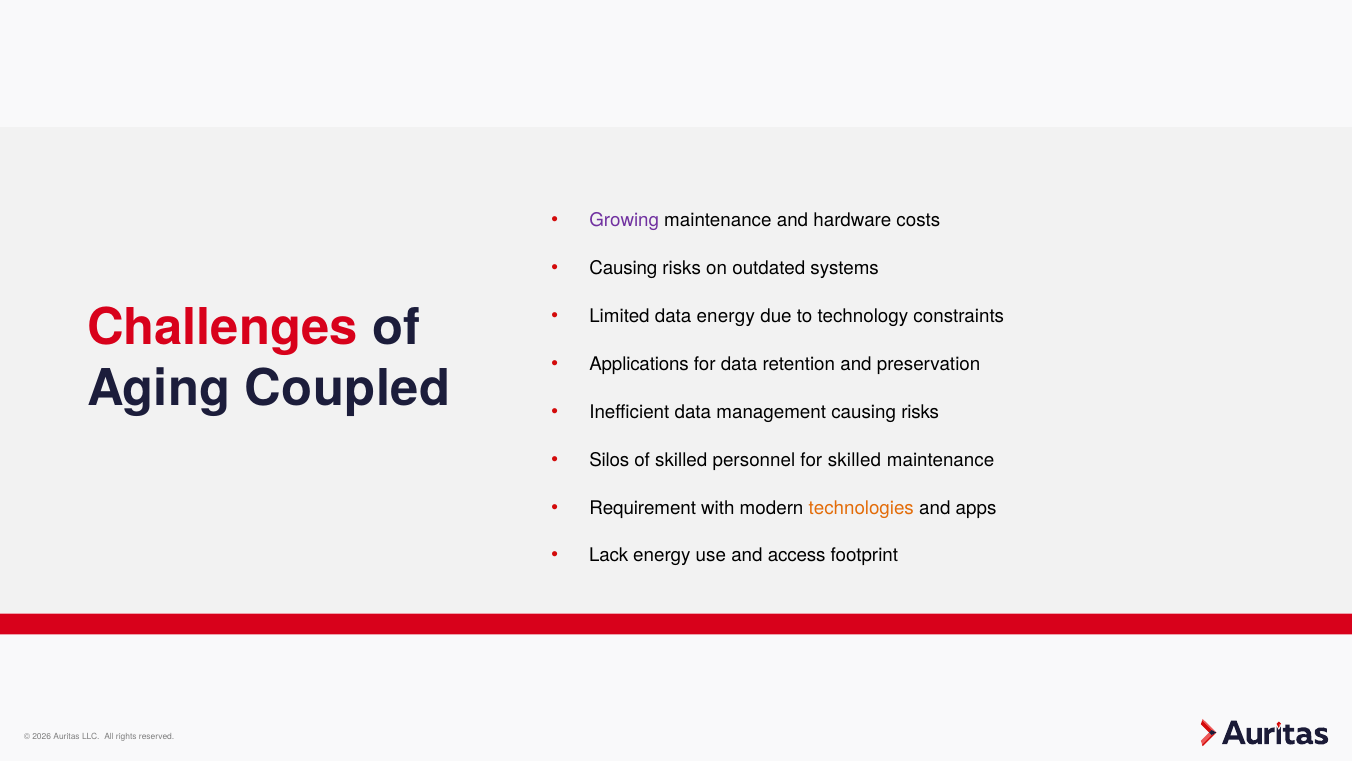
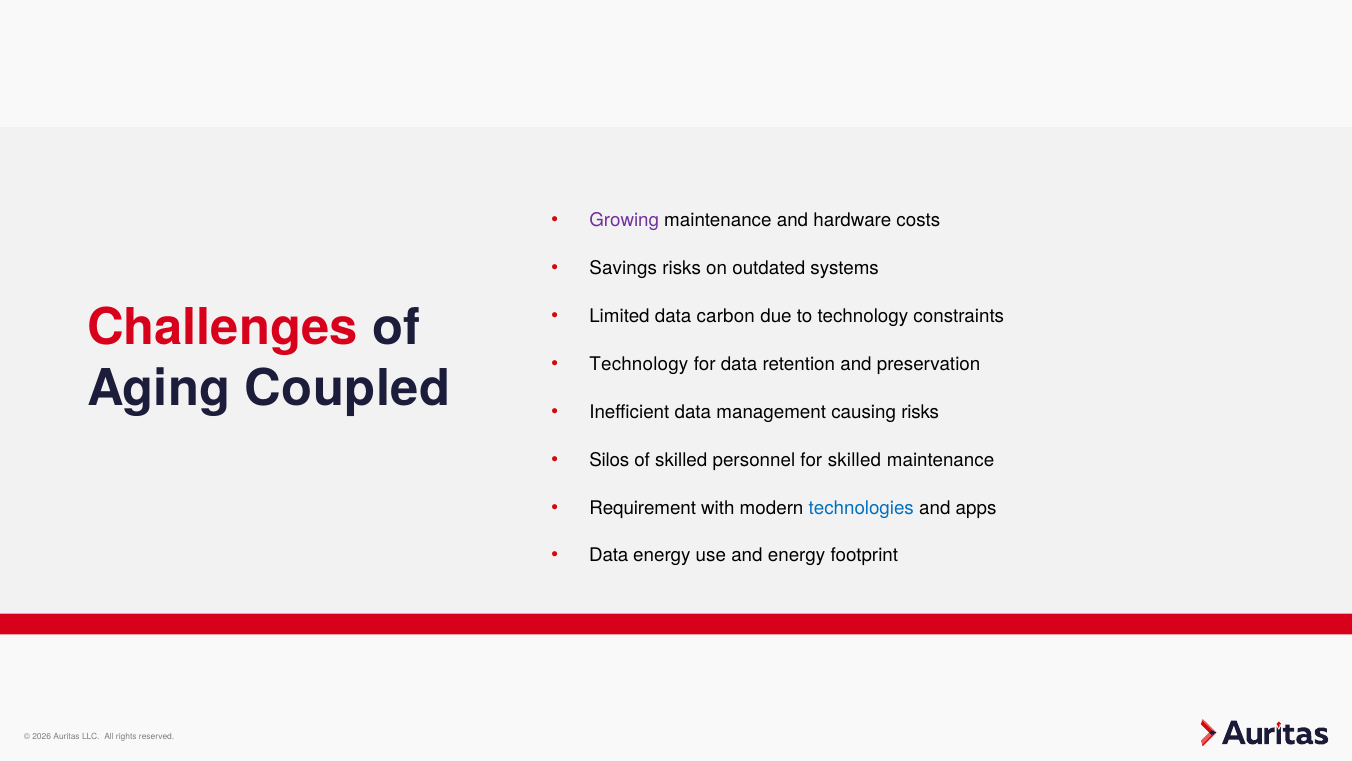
Causing: Causing -> Savings (623, 268)
data energy: energy -> carbon (726, 316)
Applications: Applications -> Technology (639, 364)
technologies colour: orange -> blue (861, 508)
Lack: Lack -> Data (609, 555)
and access: access -> energy (797, 555)
